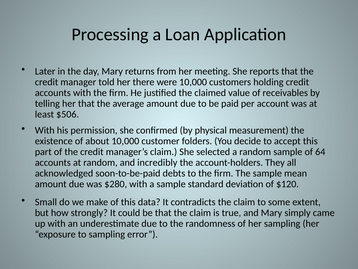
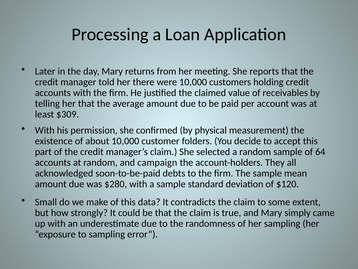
$506: $506 -> $309 (68, 114)
incredibly: incredibly -> campaign (157, 162)
